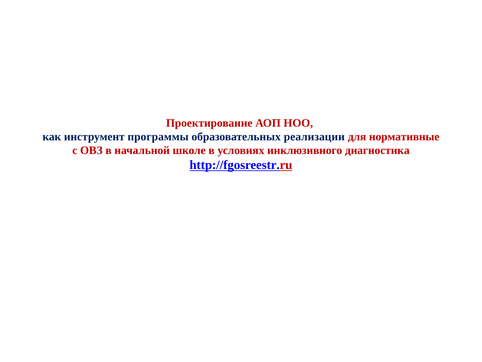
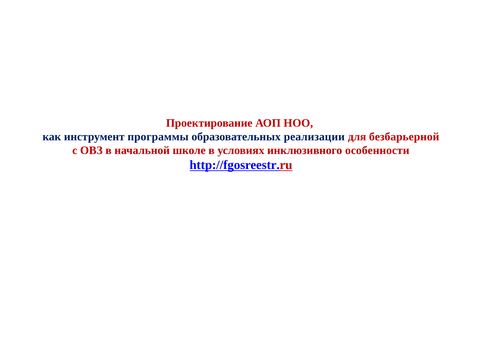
нормативные: нормативные -> безбарьерной (404, 137)
диагностика: диагностика -> особенности (377, 150)
